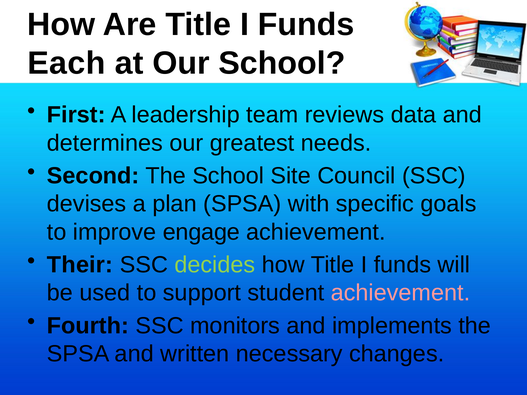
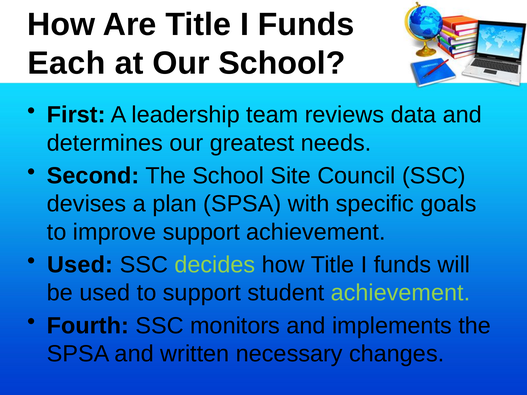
improve engage: engage -> support (201, 232)
Their: Their -> Used (80, 265)
achievement colour: pink -> light green (401, 293)
